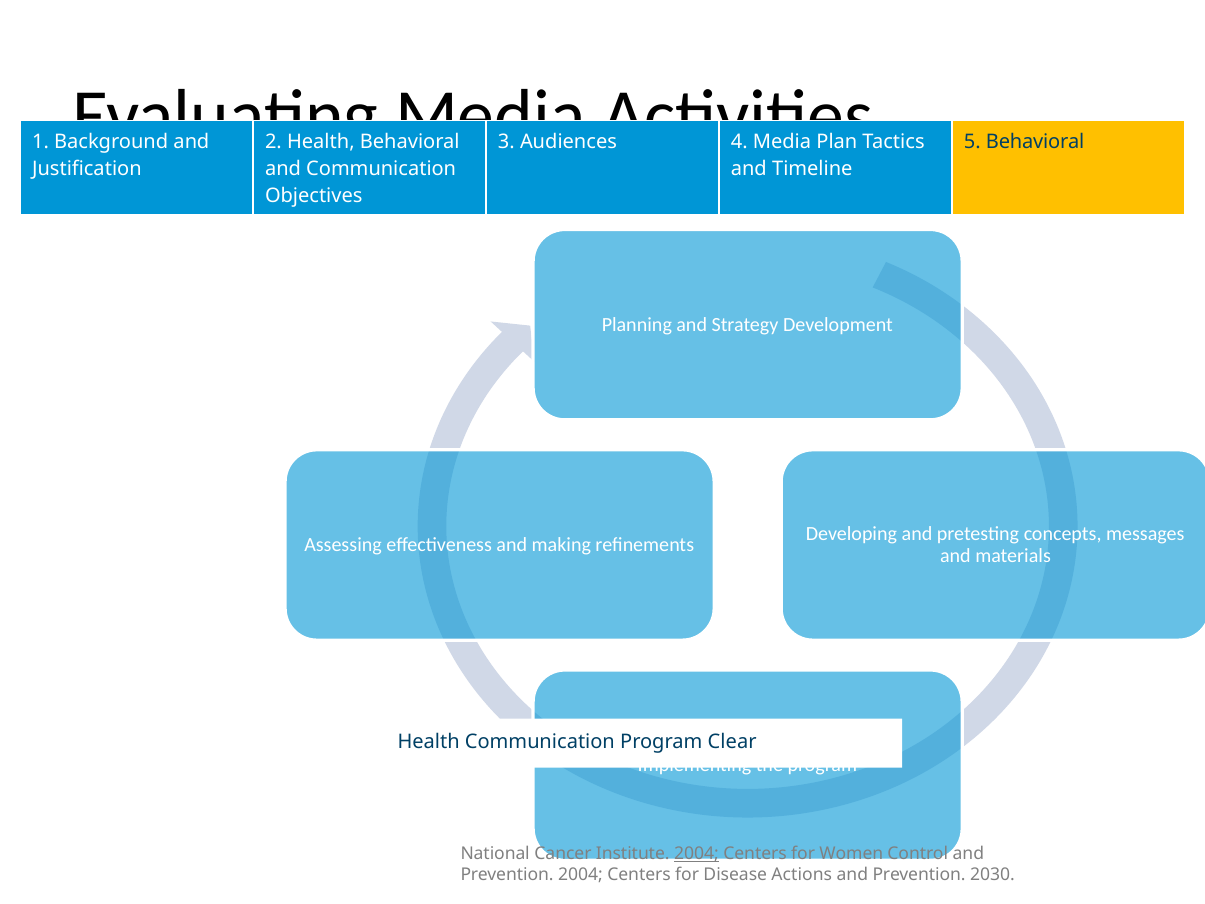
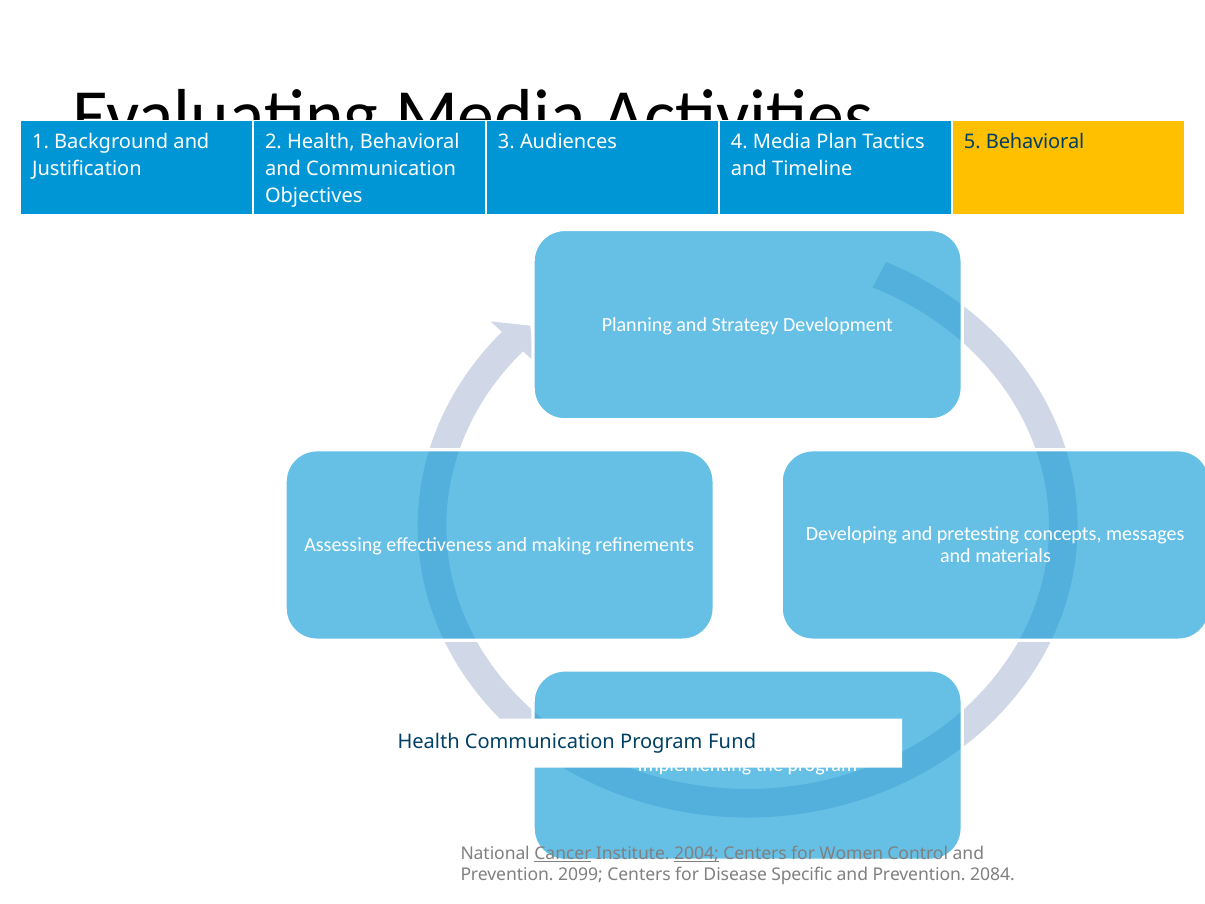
Clear: Clear -> Fund (732, 741)
Cancer underline: none -> present (563, 854)
Prevention 2004: 2004 -> 2099 (581, 875)
Actions: Actions -> Specific (802, 875)
2030: 2030 -> 2084 (993, 875)
